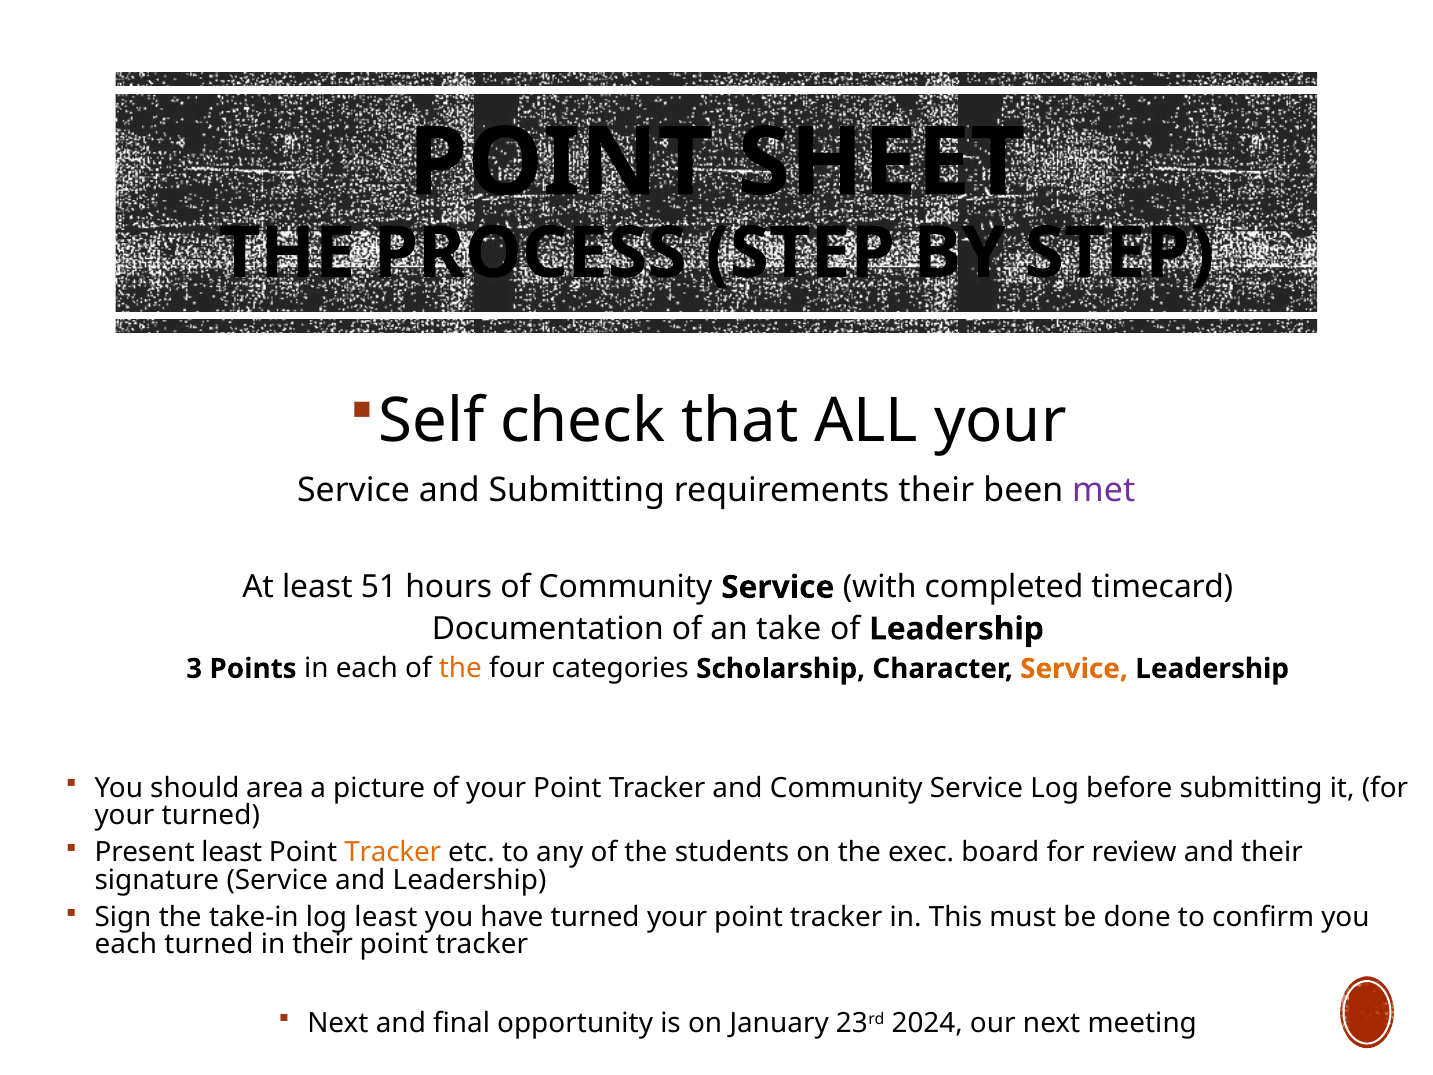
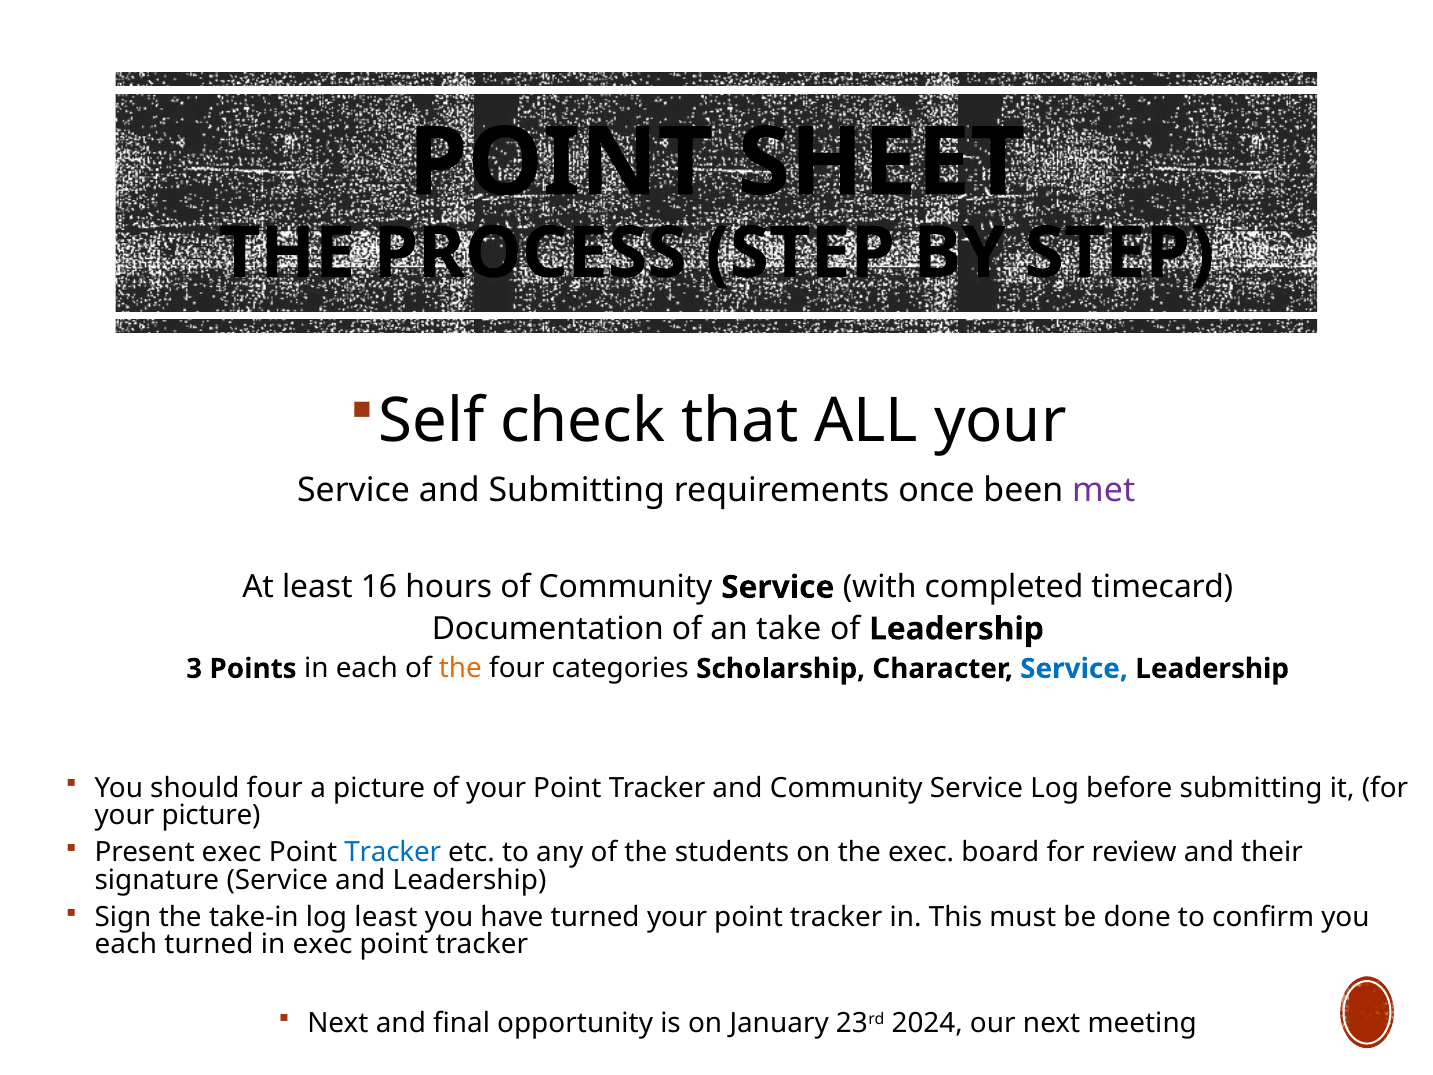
requirements their: their -> once (937, 490)
51: 51 -> 16 (379, 587)
Service colour: orange -> blue (1074, 669)
should area: area -> four (275, 788)
your turned: turned -> picture (211, 815)
Present least: least -> exec (232, 853)
Tracker colour: orange -> blue (393, 853)
in their: their -> exec (323, 944)
